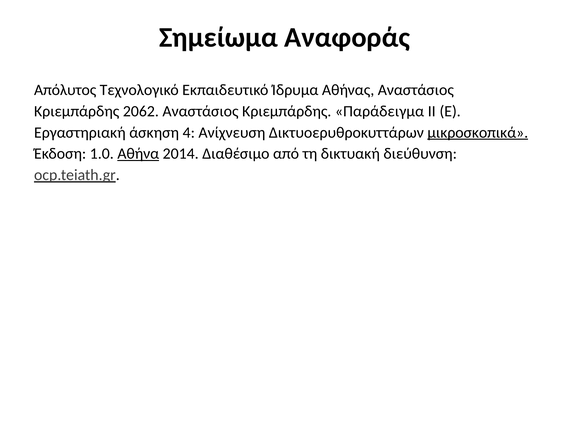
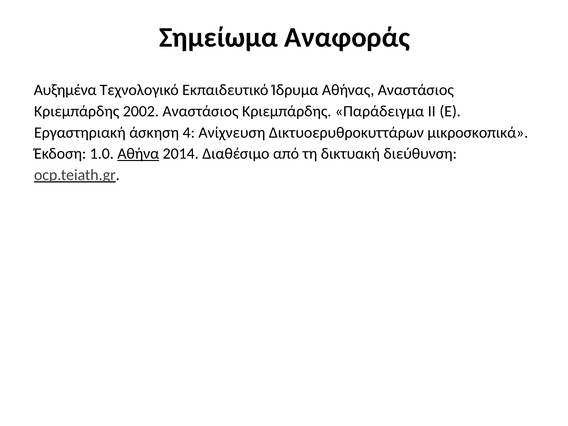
Απόλυτος: Απόλυτος -> Αυξημένα (65, 90)
2062: 2062 -> 2002 (141, 111)
μικροσκοπικά underline: present -> none (478, 132)
